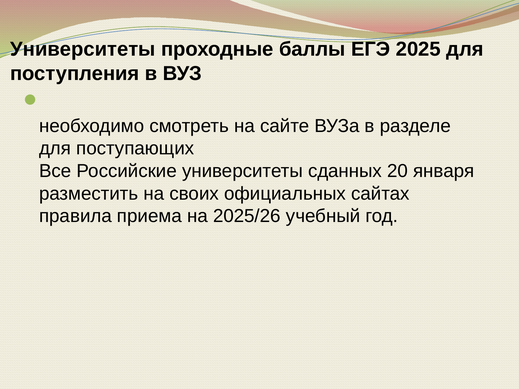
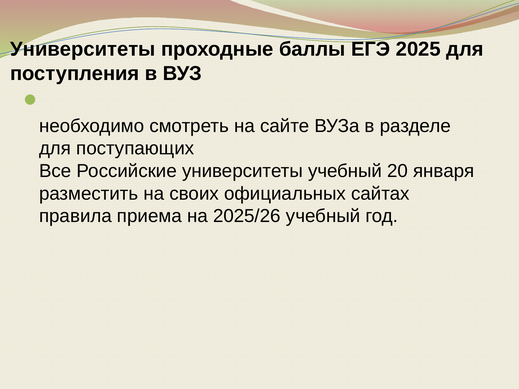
университеты сданных: сданных -> учебный (345, 171)
